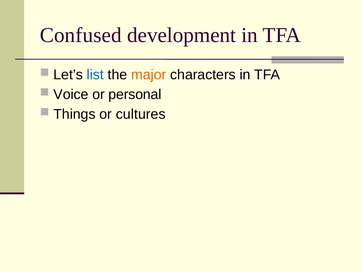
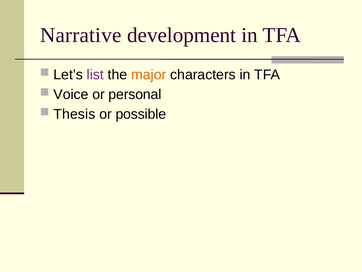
Confused: Confused -> Narrative (81, 35)
list colour: blue -> purple (95, 75)
Things: Things -> Thesis (74, 114)
cultures: cultures -> possible (141, 114)
